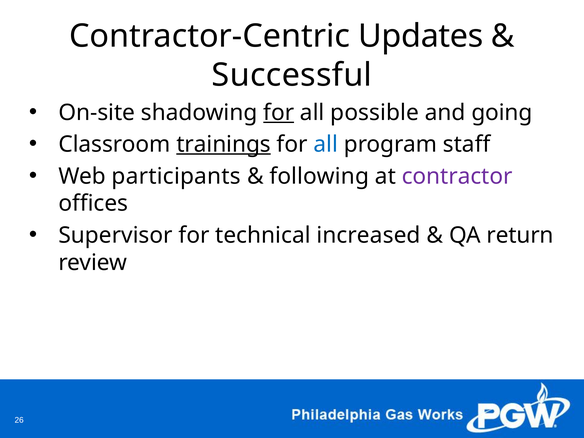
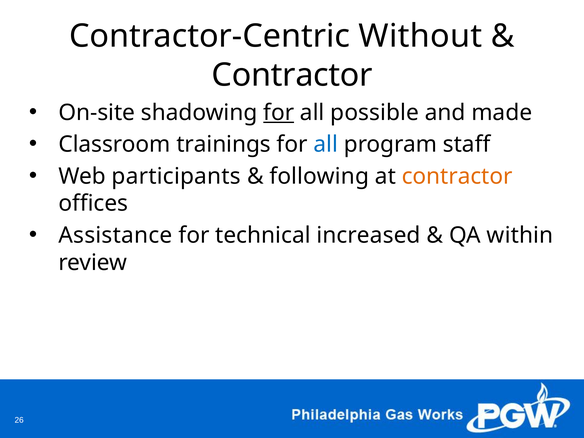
Updates: Updates -> Without (420, 36)
Successful: Successful -> Contractor (292, 75)
going: going -> made (502, 113)
trainings underline: present -> none (224, 144)
contractor colour: purple -> orange (457, 176)
Supervisor: Supervisor -> Assistance (115, 235)
return: return -> within (520, 235)
